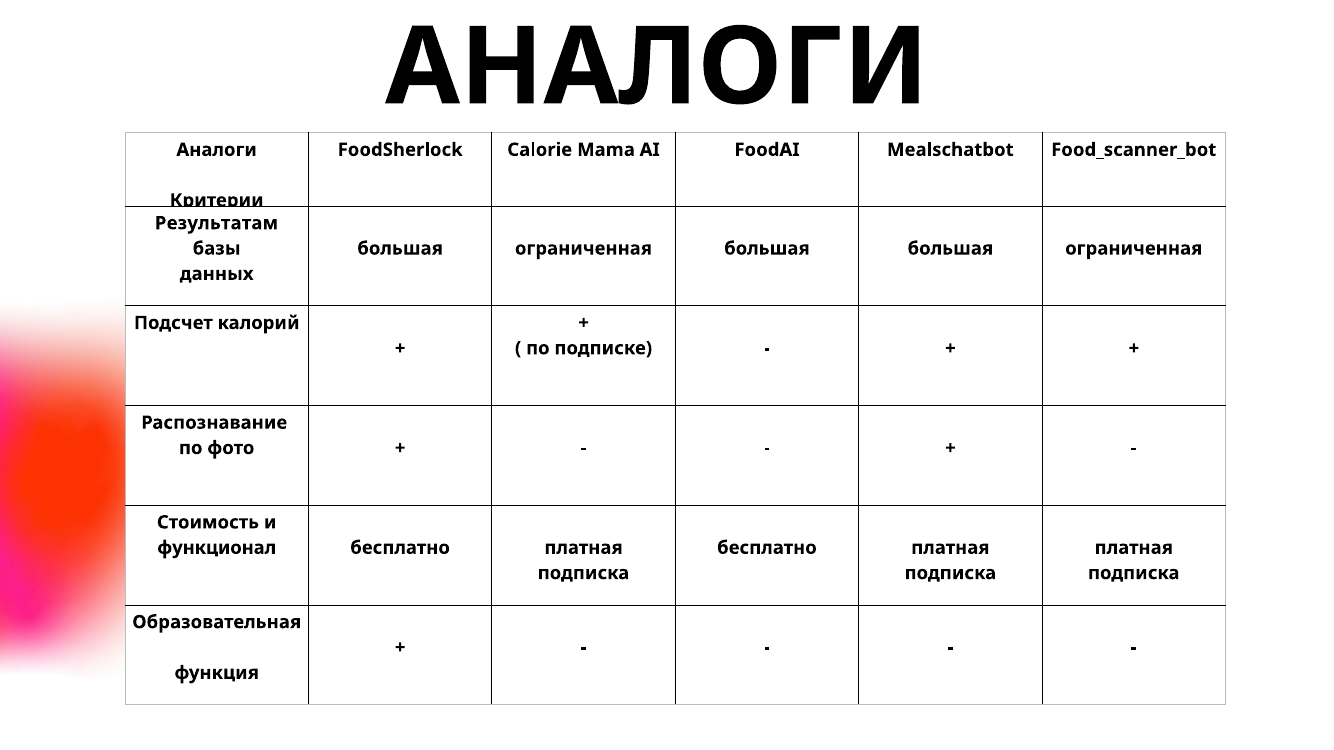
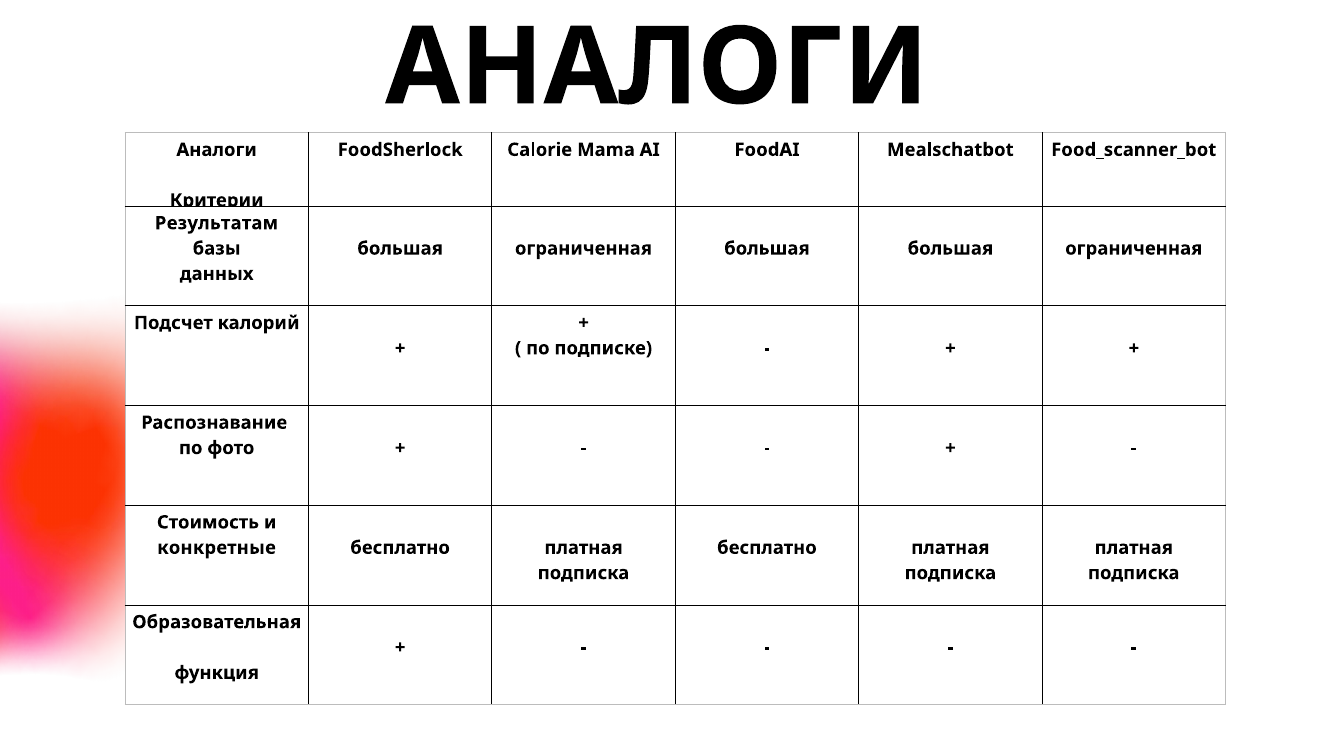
функционал: функционал -> конкретные (217, 548)
